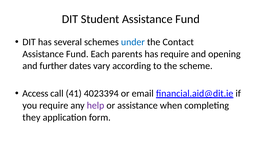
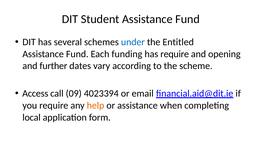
Contact: Contact -> Entitled (178, 42)
parents: parents -> funding (127, 54)
41: 41 -> 09 (74, 93)
help colour: purple -> orange (96, 105)
they: they -> local (32, 117)
